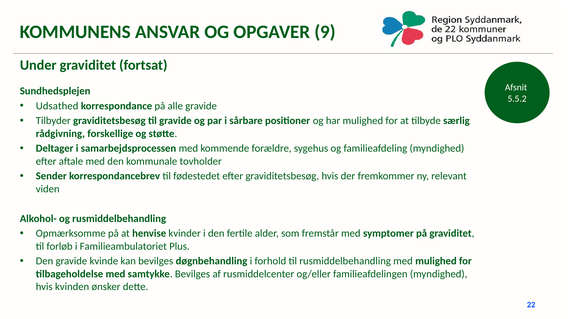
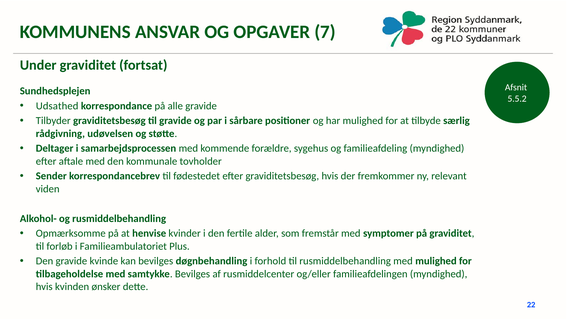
9: 9 -> 7 (325, 32)
forskellige: forskellige -> udøvelsen (110, 134)
